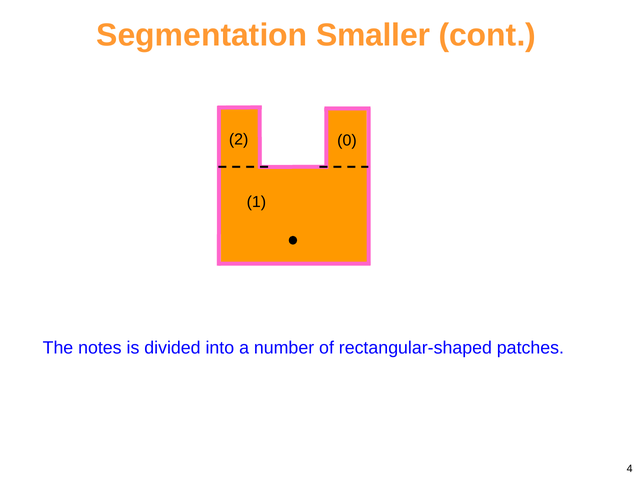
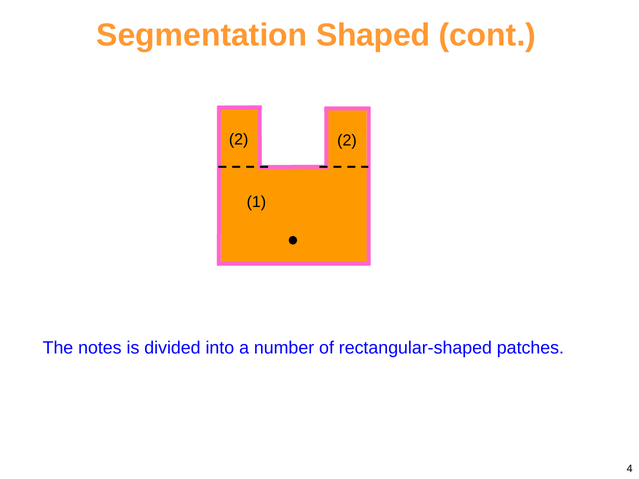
Smaller: Smaller -> Shaped (373, 35)
2 0: 0 -> 2 (347, 141)
